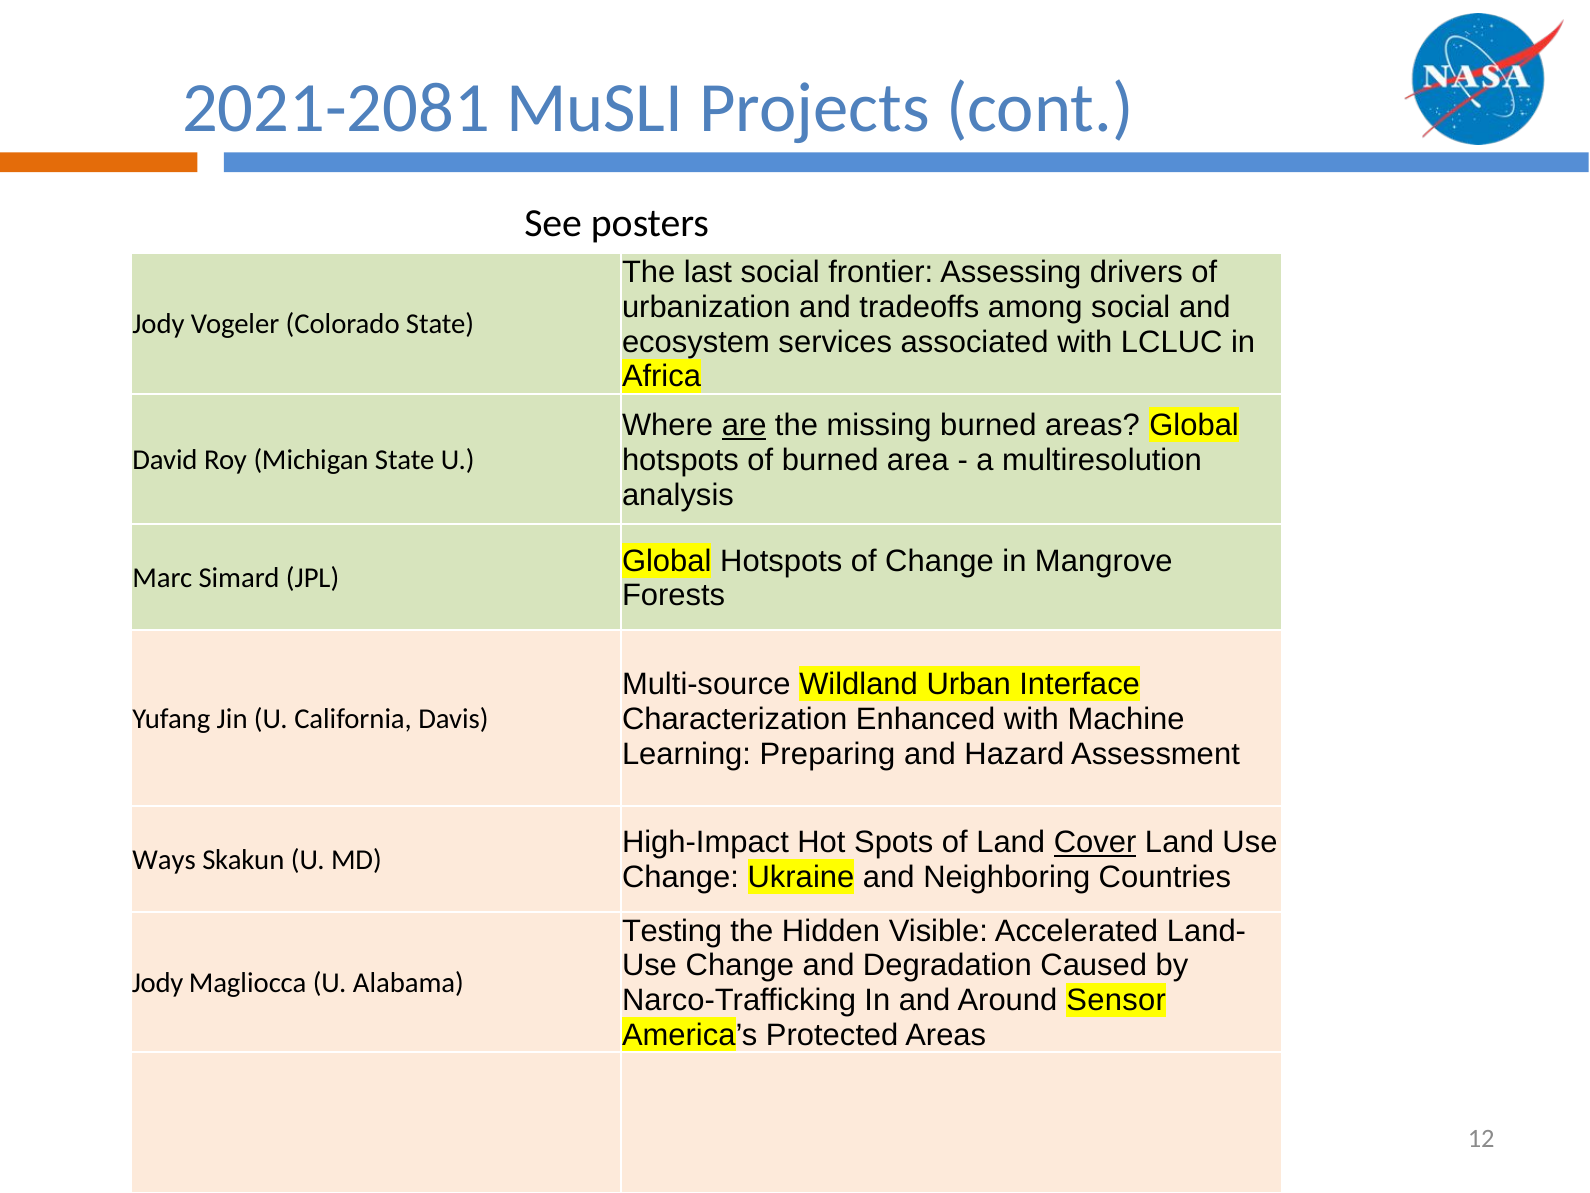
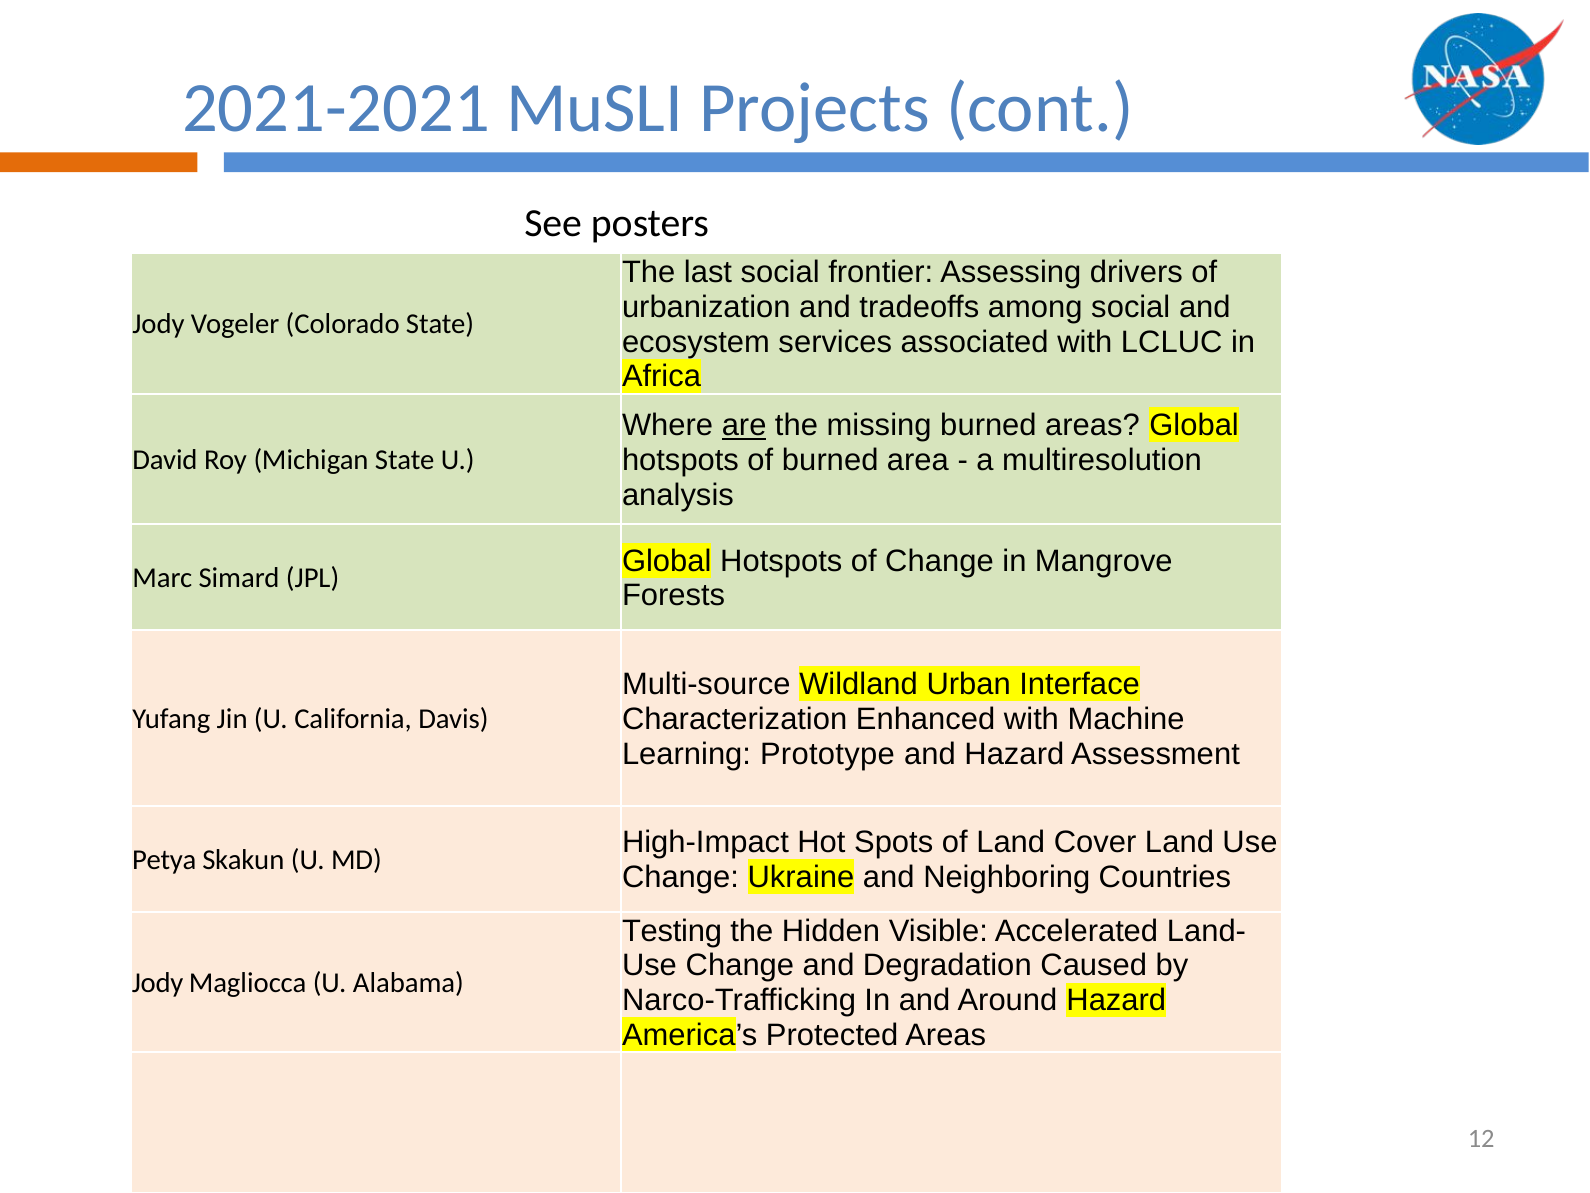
2021-2081: 2021-2081 -> 2021-2021 (336, 108)
Preparing: Preparing -> Prototype (827, 753)
Cover underline: present -> none (1095, 842)
Ways: Ways -> Petya (164, 859)
Around Sensor: Sensor -> Hazard (1116, 1000)
